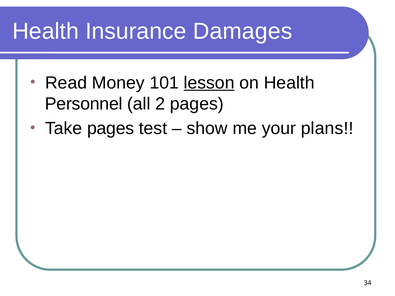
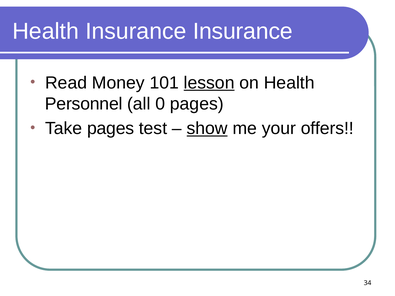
Insurance Damages: Damages -> Insurance (243, 31)
2: 2 -> 0 (160, 104)
show underline: none -> present (207, 129)
plans: plans -> offers (327, 129)
